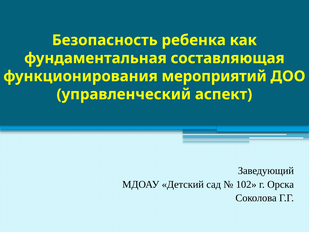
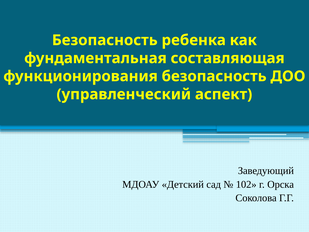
функционирования мероприятий: мероприятий -> безопасность (214, 76)
